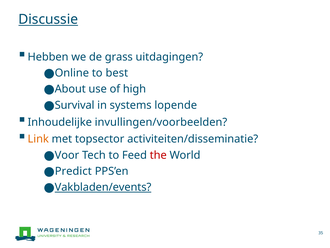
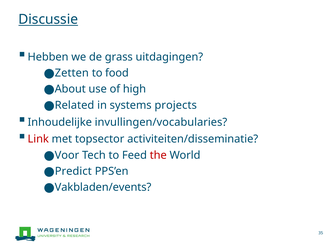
Online: Online -> Zetten (72, 73)
best: best -> food (117, 73)
Survival: Survival -> Related (74, 105)
lopende: lopende -> projects (176, 105)
invullingen/voorbeelden: invullingen/voorbeelden -> invullingen/vocabularies (161, 122)
Link colour: orange -> red (38, 139)
Vakbladen/events underline: present -> none (103, 187)
